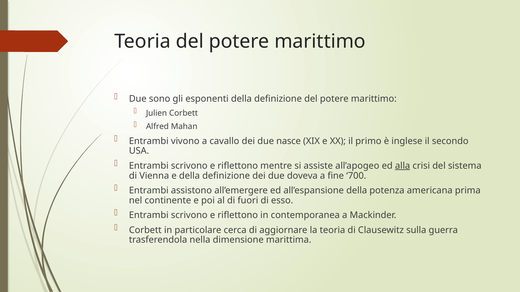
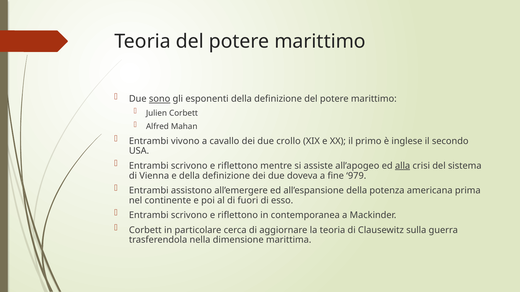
sono underline: none -> present (160, 99)
nasce: nasce -> crollo (289, 141)
700: 700 -> 979 (356, 176)
